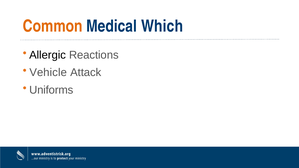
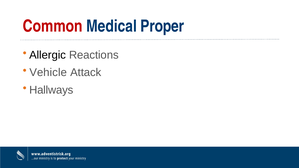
Common colour: orange -> red (53, 26)
Which: Which -> Proper (162, 26)
Uniforms: Uniforms -> Hallways (51, 90)
